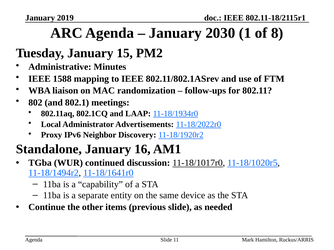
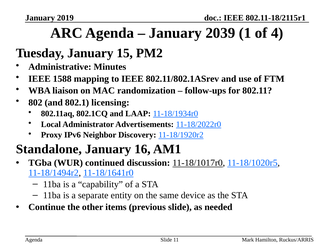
2030: 2030 -> 2039 (220, 33)
8: 8 -> 4 (277, 33)
meetings: meetings -> licensing (110, 103)
